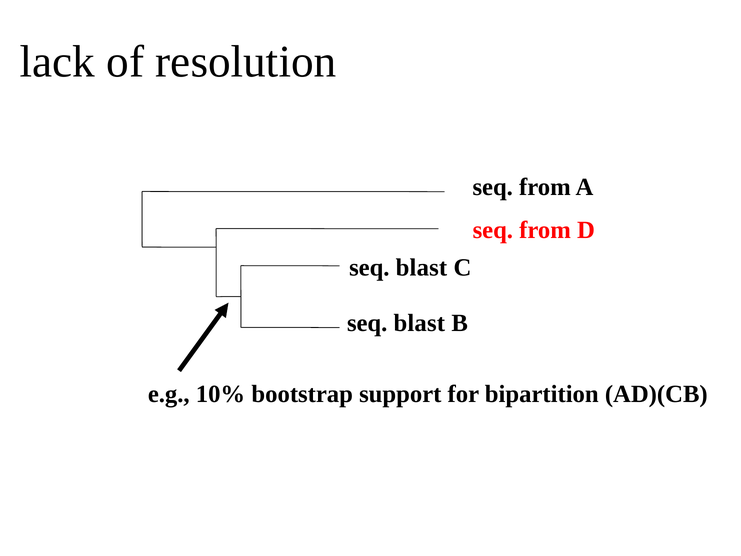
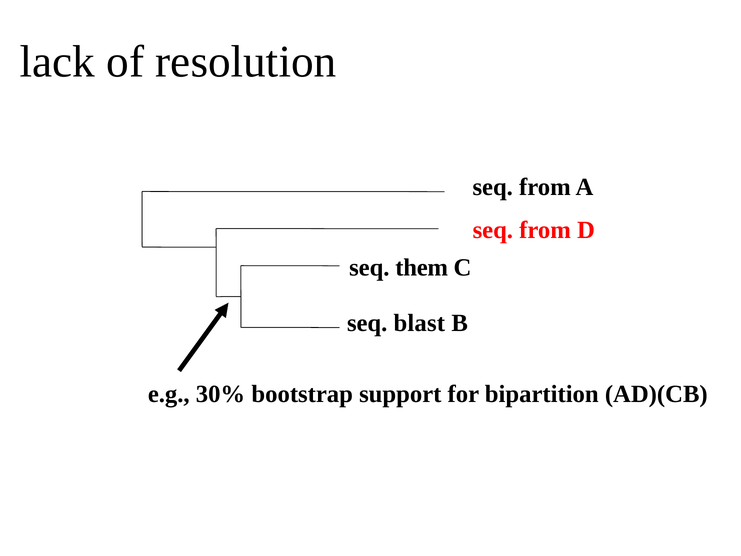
blast: blast -> them (422, 267)
10%: 10% -> 30% (220, 394)
